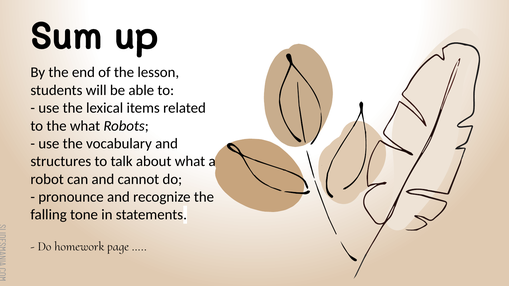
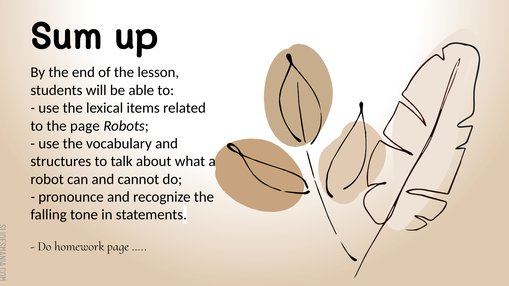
the what: what -> page (85, 126)
